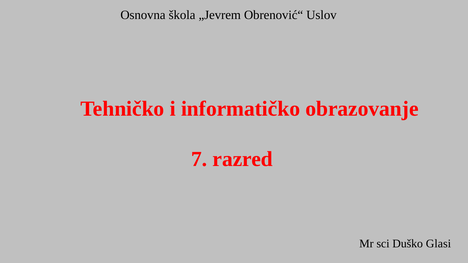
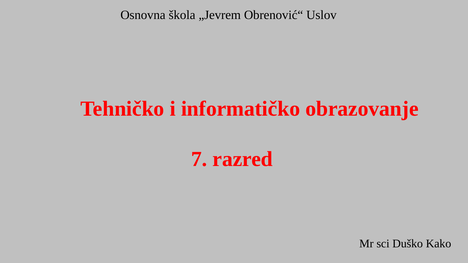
Glasi: Glasi -> Kako (439, 244)
